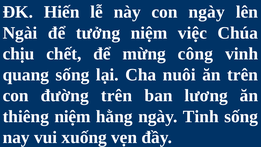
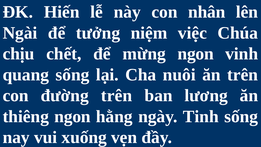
con ngày: ngày -> nhân (207, 12)
mừng công: công -> ngon (196, 54)
thiêng niệm: niệm -> ngon (72, 116)
